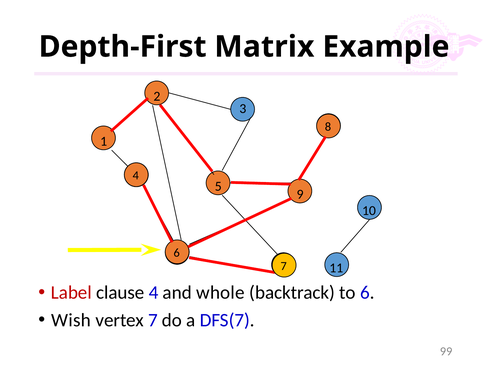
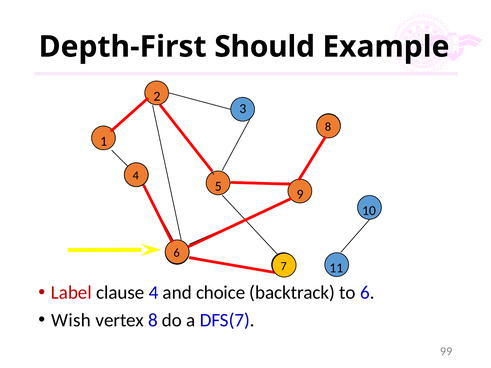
Matrix: Matrix -> Should (265, 47)
whole: whole -> choice (221, 293)
vertex 7: 7 -> 8 (153, 320)
